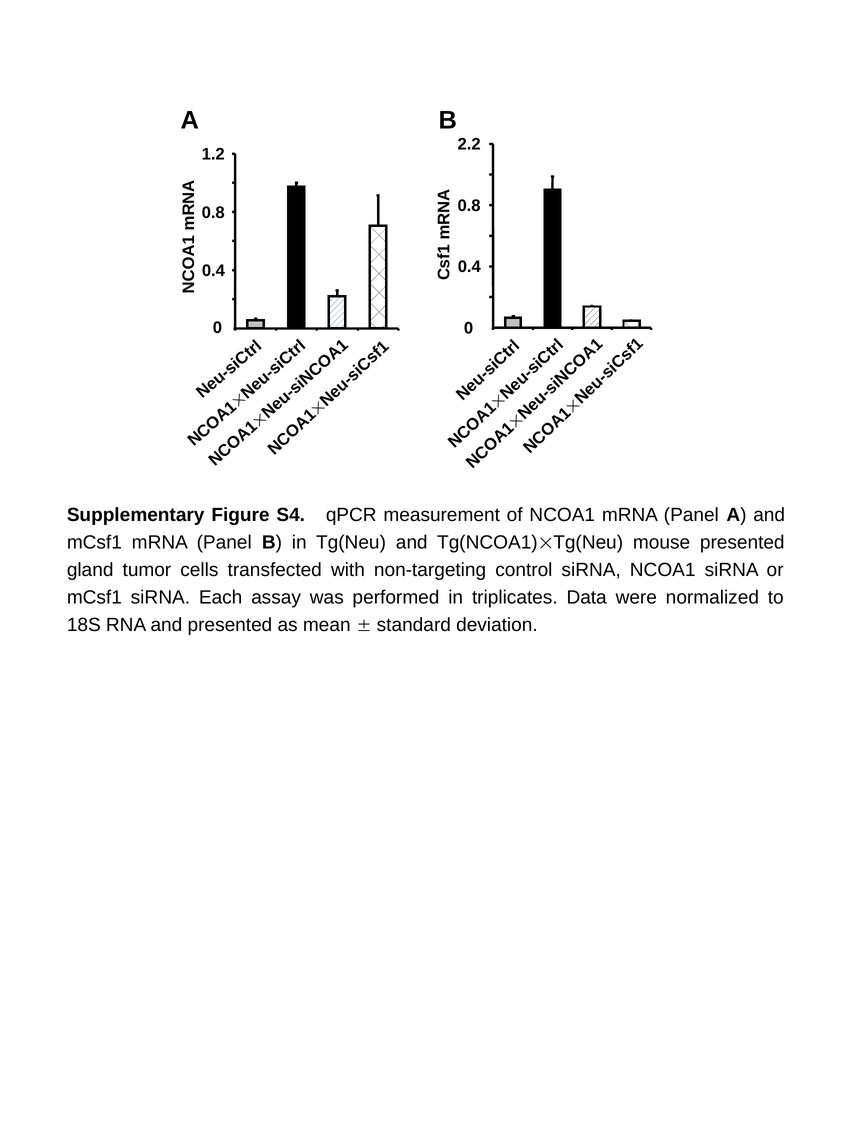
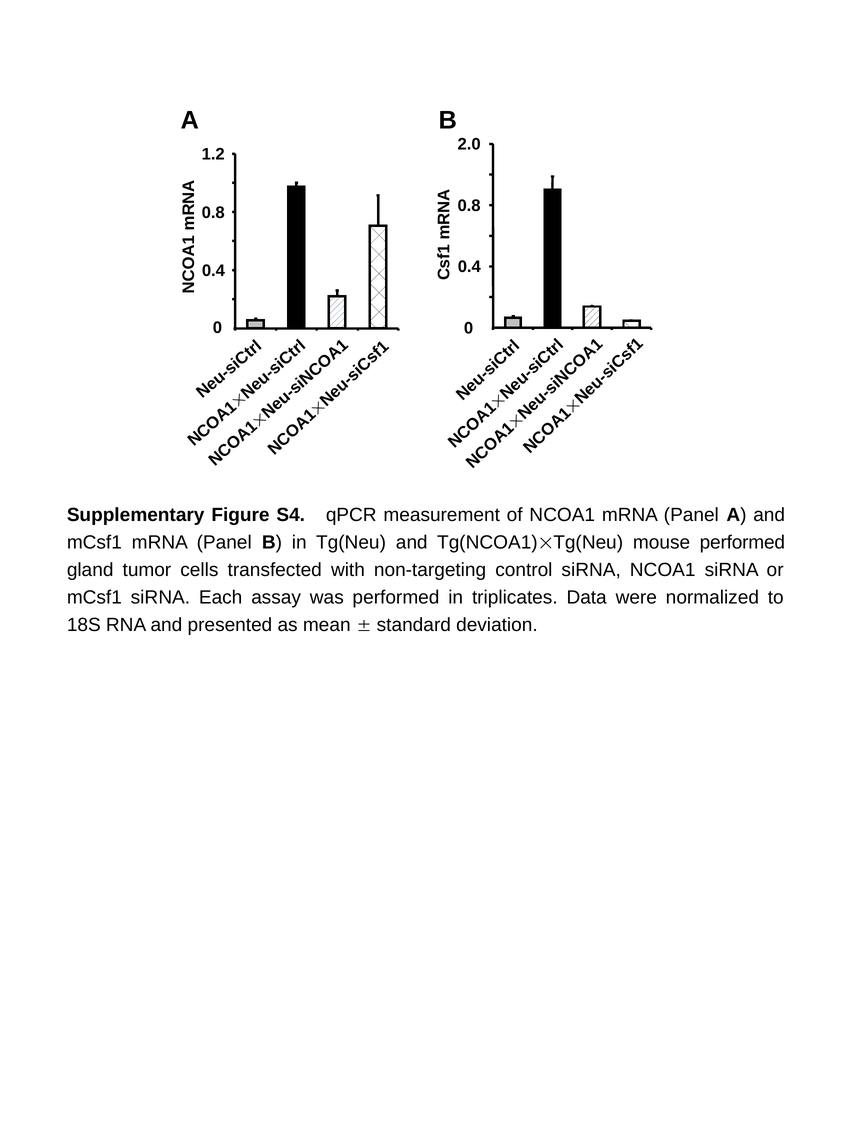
2.2: 2.2 -> 2.0 (469, 144)
mouse presented: presented -> performed (742, 542)
